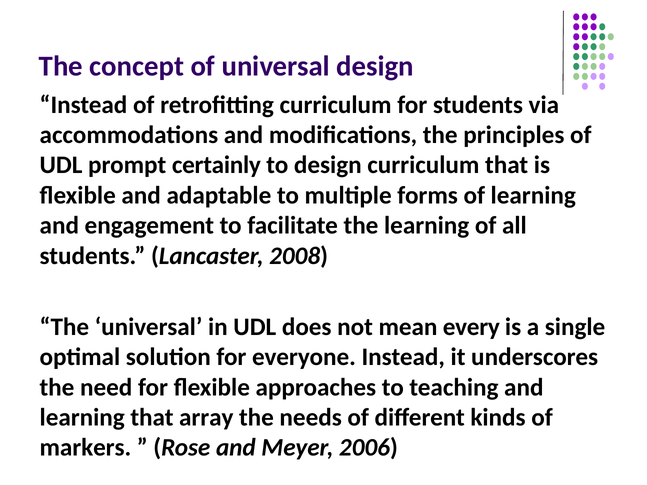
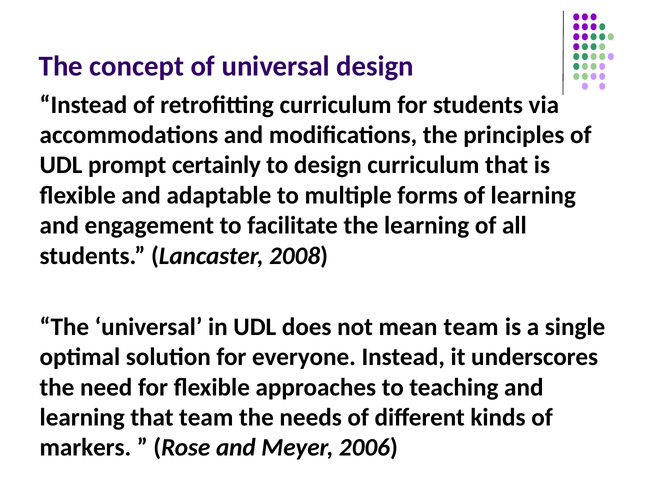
mean every: every -> team (471, 327)
that array: array -> team (206, 418)
